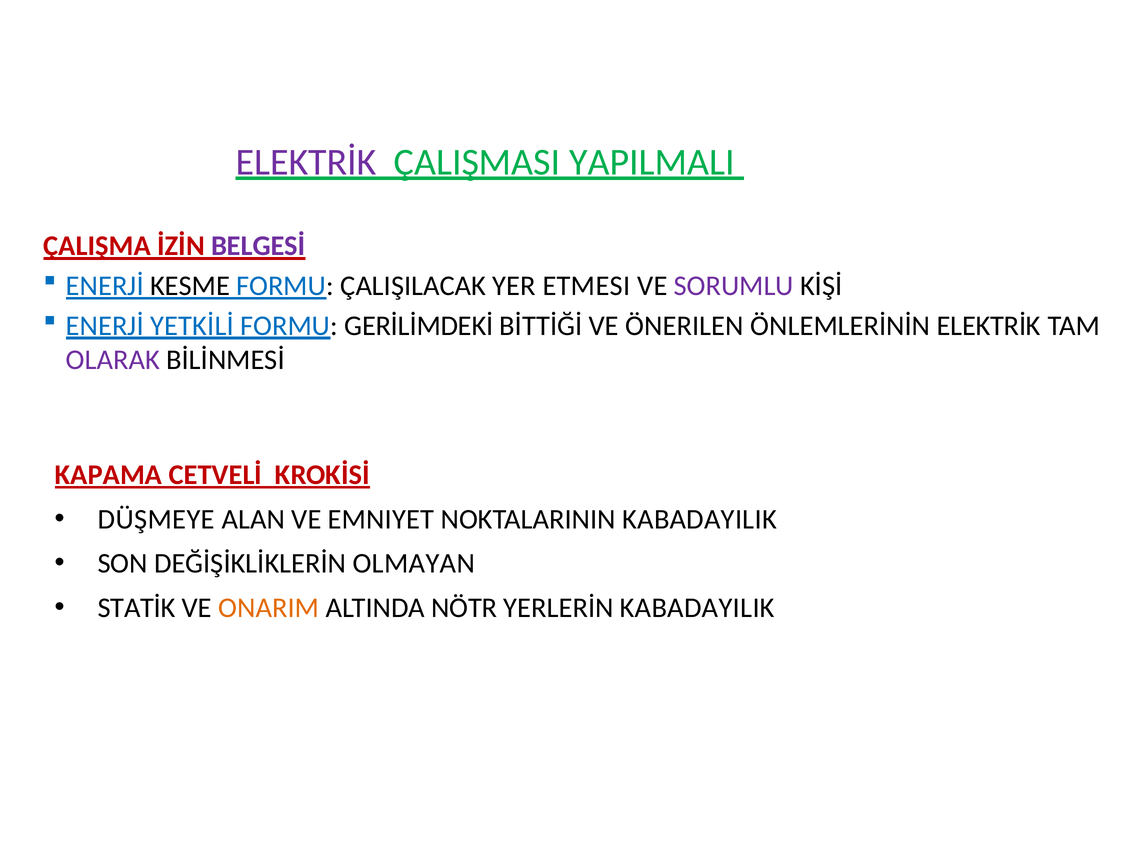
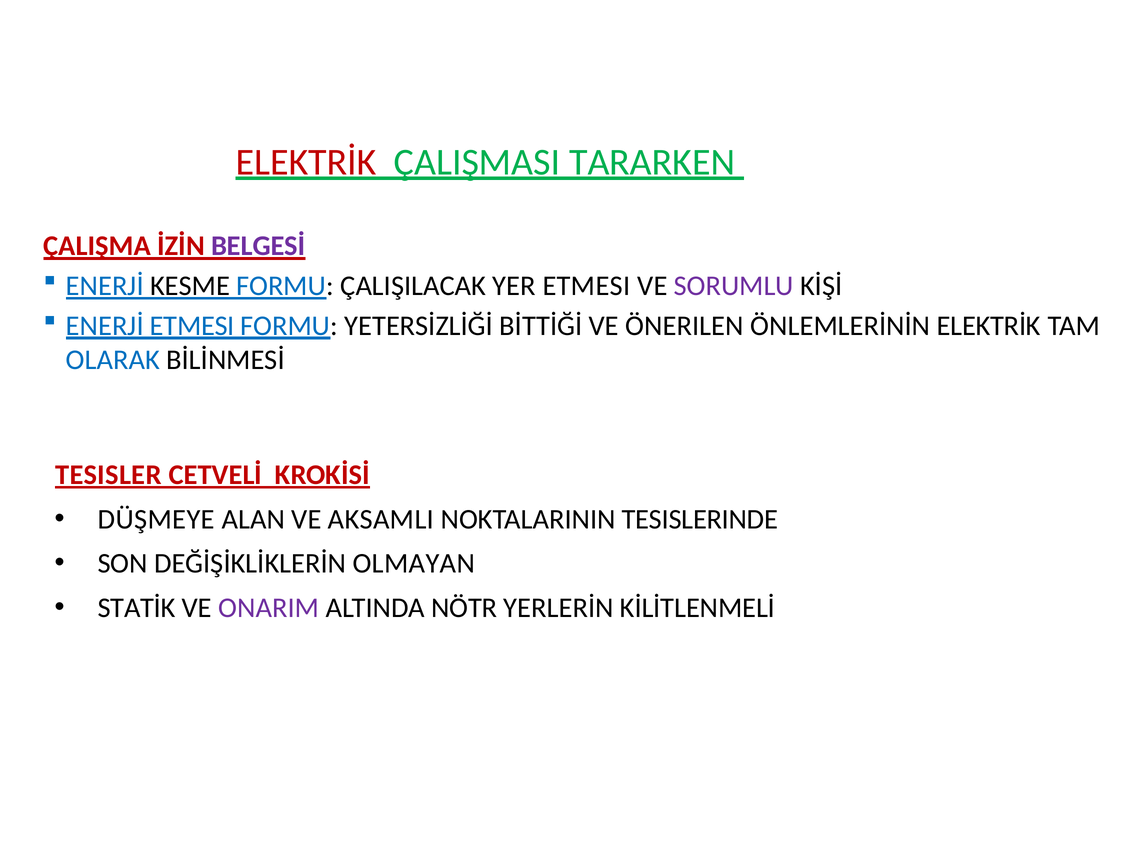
ELEKTRİK colour: purple -> red (306, 162)
YAPILMALI: YAPILMALI -> TARARKEN (652, 162)
ENERJİ YETKİLİ: YETKİLİ -> ETMESI (192, 326)
GERİLİMDEKİ: GERİLİMDEKİ -> YETERSİZLİĞİ (419, 326)
OLARAK colour: purple -> blue (113, 360)
KAPAMA: KAPAMA -> TESISLER (108, 475)
EMNIYET: EMNIYET -> AKSAMLI (381, 519)
NOKTALARININ KABADAYILIK: KABADAYILIK -> TESISLERINDE (700, 519)
ONARIM colour: orange -> purple (269, 608)
YERLERİN KABADAYILIK: KABADAYILIK -> KİLİTLENMELİ (698, 608)
